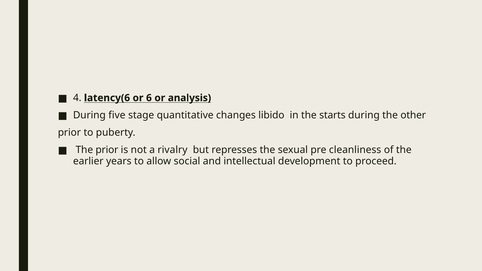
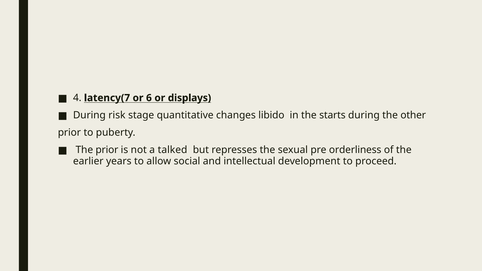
latency(6: latency(6 -> latency(7 (107, 98)
analysis: analysis -> displays (190, 98)
five: five -> risk (117, 115)
rivalry: rivalry -> talked (173, 150)
cleanliness: cleanliness -> orderliness (355, 150)
